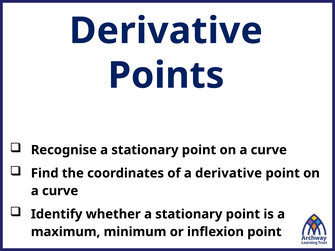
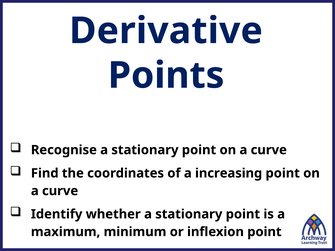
a derivative: derivative -> increasing (229, 173)
